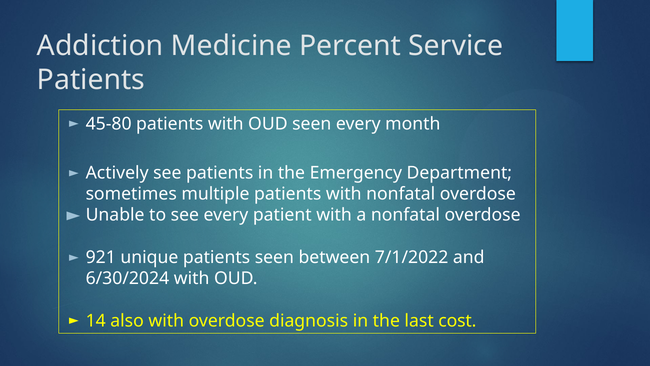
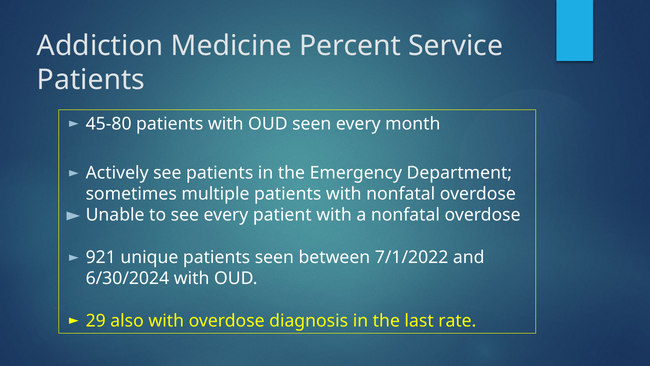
14: 14 -> 29 (96, 320)
cost: cost -> rate (457, 320)
